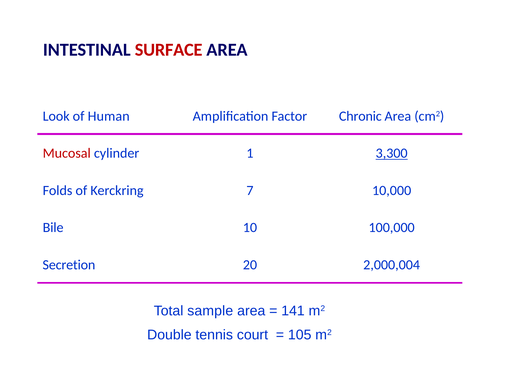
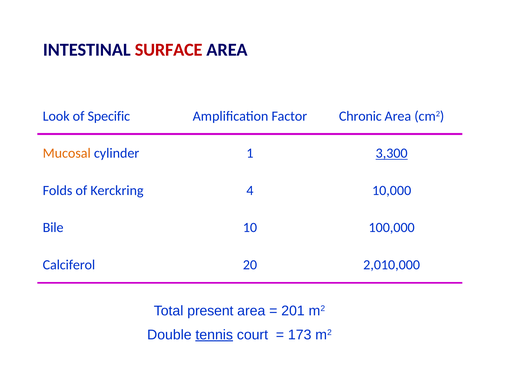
Human: Human -> Specific (109, 116)
Mucosal colour: red -> orange (67, 153)
7: 7 -> 4 (250, 190)
Secretion: Secretion -> Calciferol (69, 265)
2,000,004: 2,000,004 -> 2,010,000 (392, 265)
sample: sample -> present (210, 311)
141: 141 -> 201 (293, 311)
tennis underline: none -> present (214, 335)
105: 105 -> 173 (300, 335)
